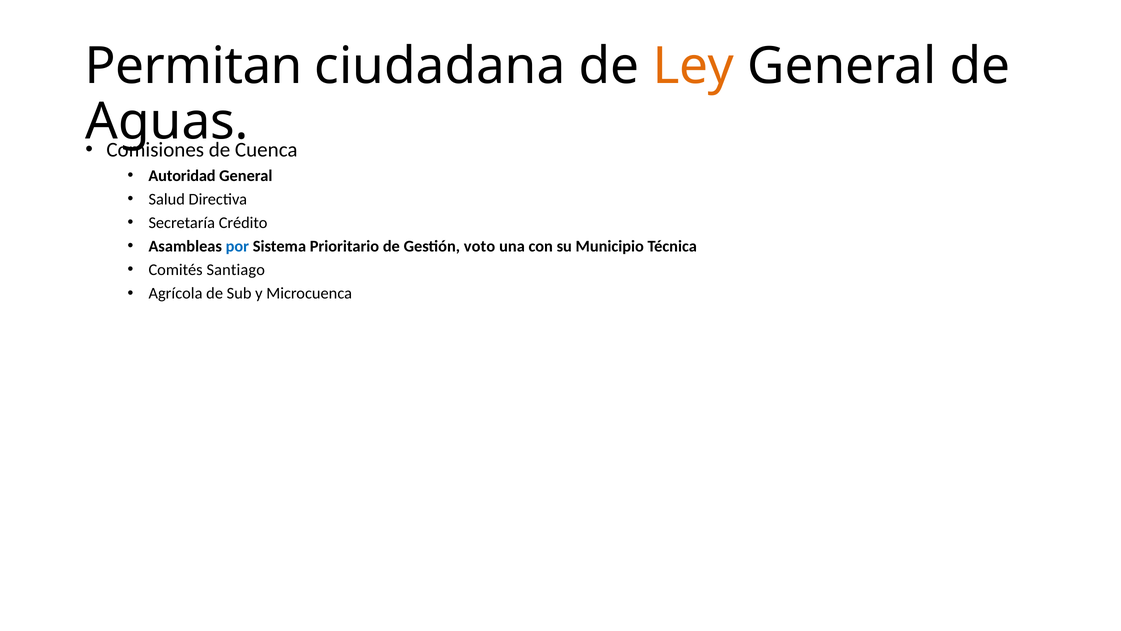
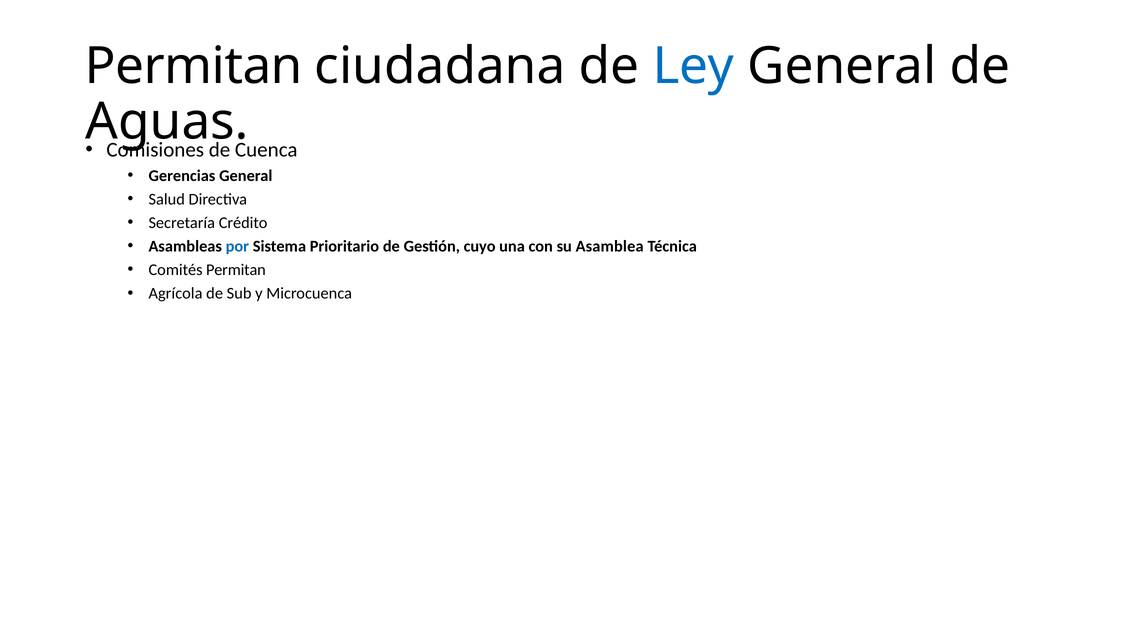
Ley colour: orange -> blue (693, 66)
Autoridad: Autoridad -> Gerencias (182, 175)
voto: voto -> cuyo (480, 246)
Municipio: Municipio -> Asamblea (610, 246)
Comités Santiago: Santiago -> Permitan (236, 269)
